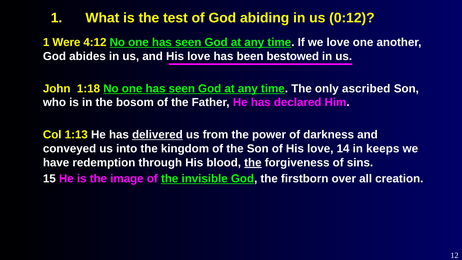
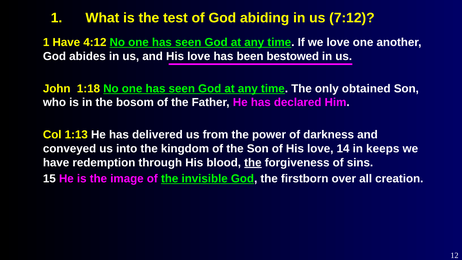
0:12: 0:12 -> 7:12 (352, 18)
1 Were: Were -> Have (66, 42)
ascribed: ascribed -> obtained (366, 89)
delivered underline: present -> none (157, 135)
